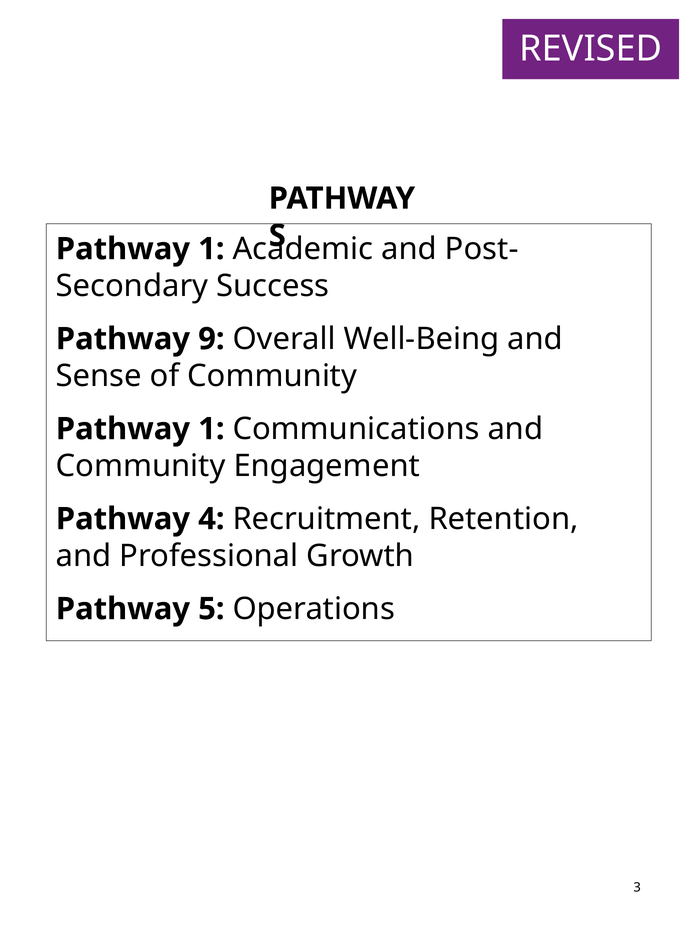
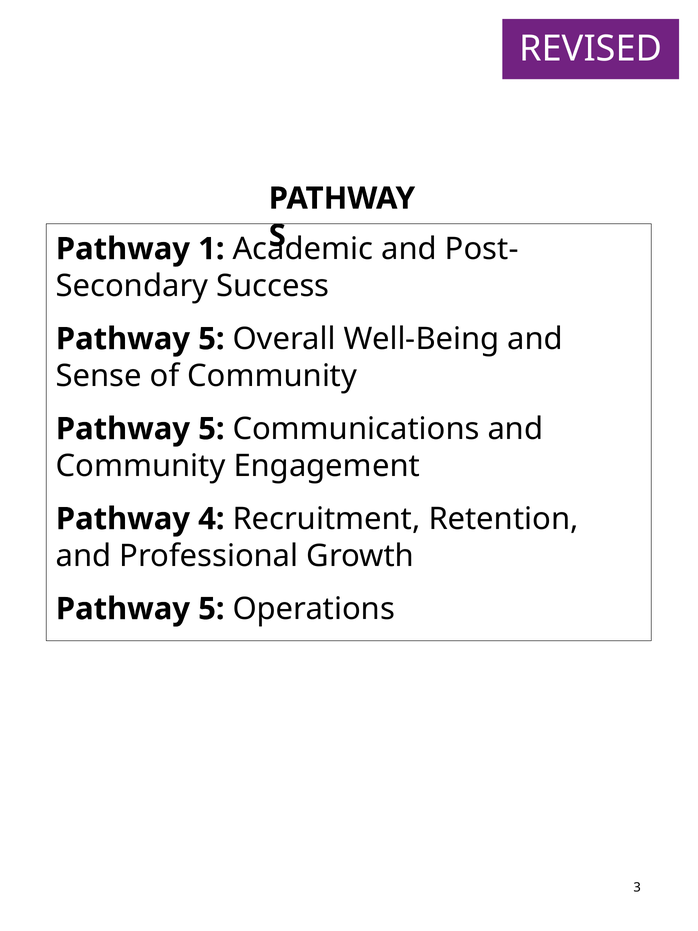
9: 9 -> 5 (211, 339)
1: 1 -> 5 (211, 429)
